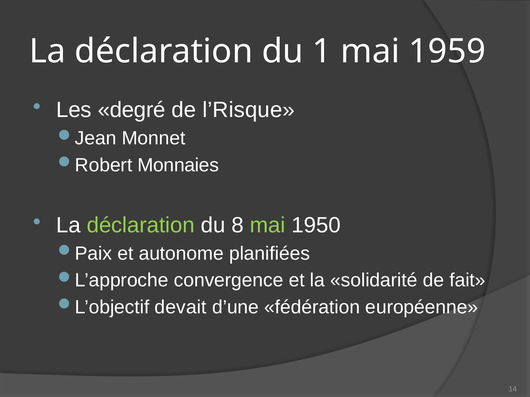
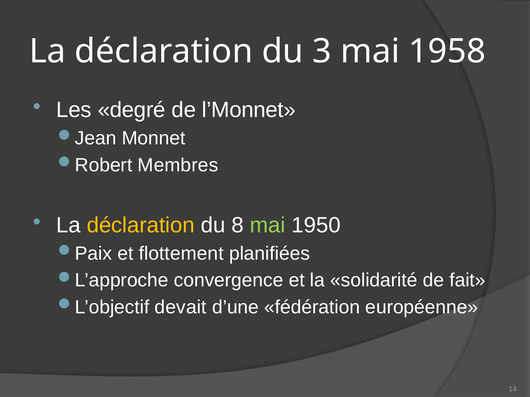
1: 1 -> 3 (322, 51)
1959: 1959 -> 1958 (447, 51)
l’Risque: l’Risque -> l’Monnet (249, 110)
Monnaies: Monnaies -> Membres (178, 165)
déclaration colour: light green -> yellow (141, 226)
autonome: autonome -> flottement (181, 254)
